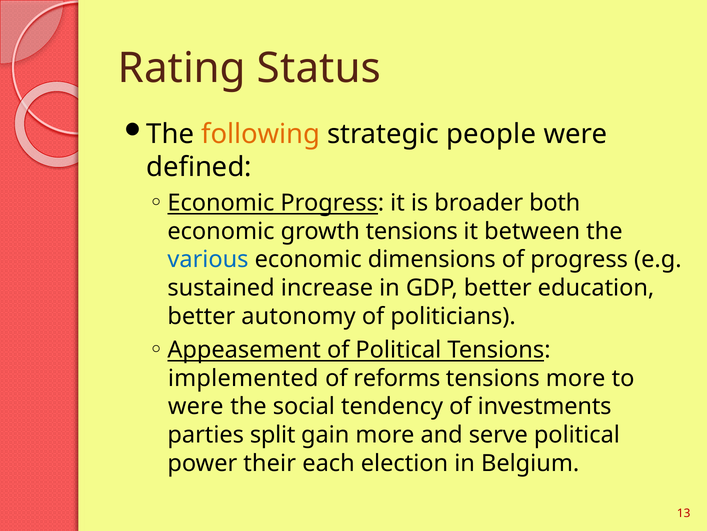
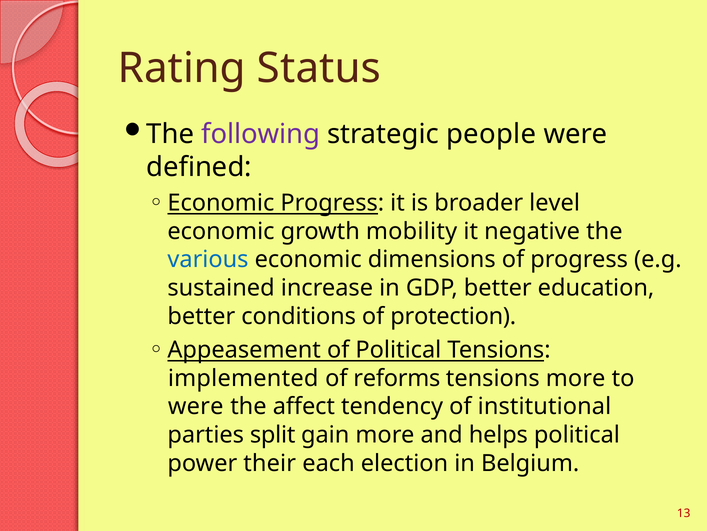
following colour: orange -> purple (261, 134)
both: both -> level (555, 203)
growth tensions: tensions -> mobility (412, 231)
between: between -> negative (532, 231)
autonomy: autonomy -> conditions (299, 316)
politicians: politicians -> protection (453, 316)
social: social -> affect (304, 406)
investments: investments -> institutional (544, 406)
serve: serve -> helps (498, 434)
